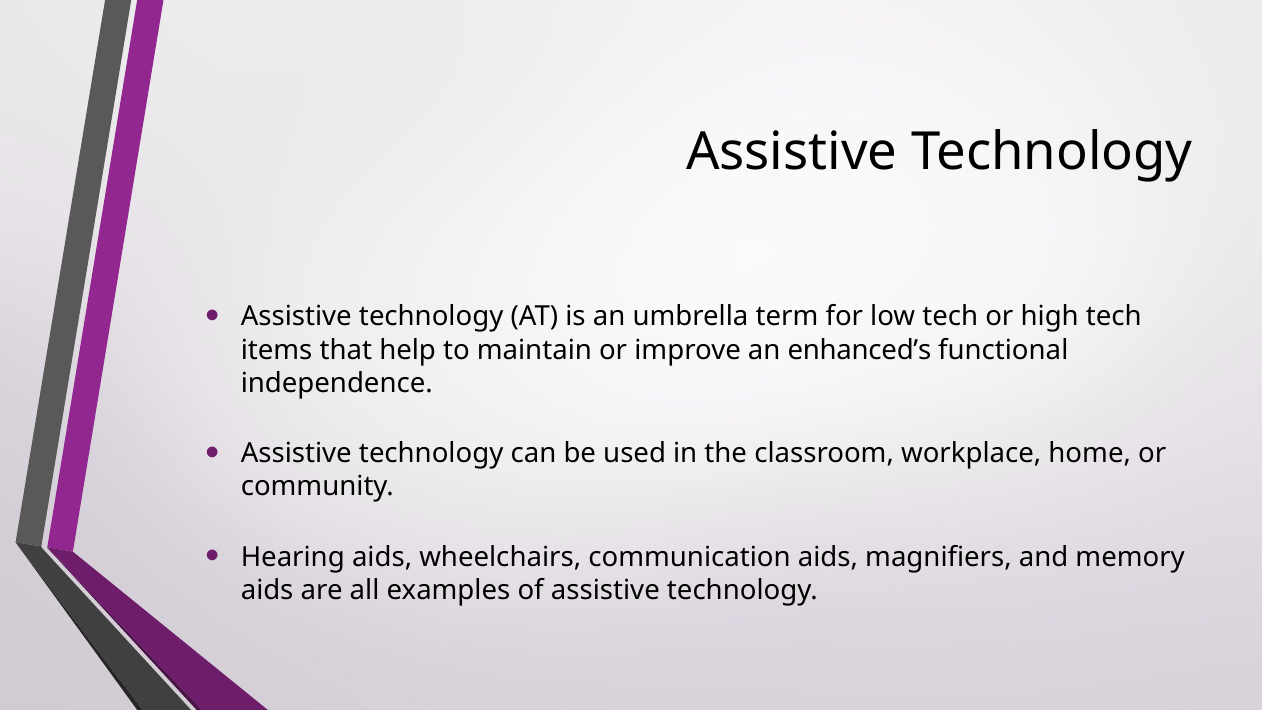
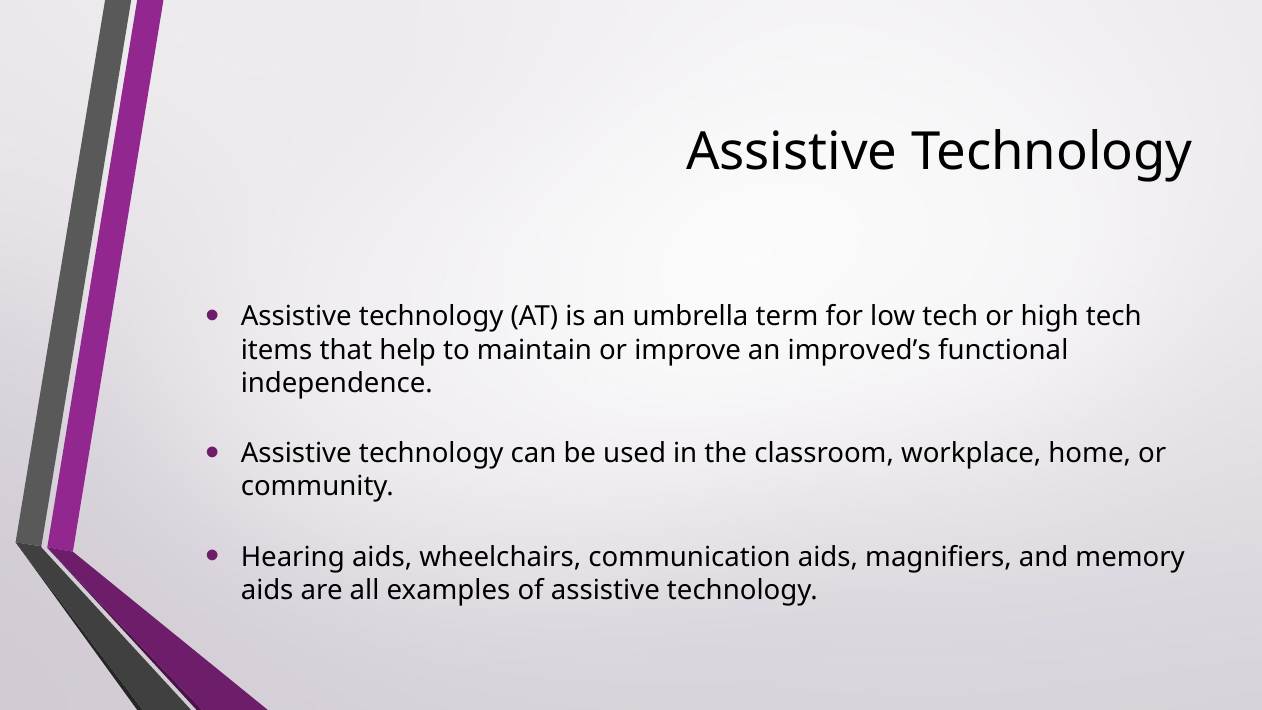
enhanced’s: enhanced’s -> improved’s (859, 350)
